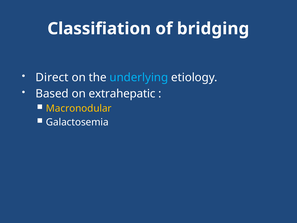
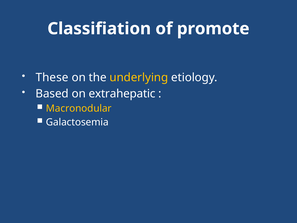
bridging: bridging -> promote (213, 29)
Direct: Direct -> These (52, 77)
underlying colour: light blue -> yellow (139, 77)
